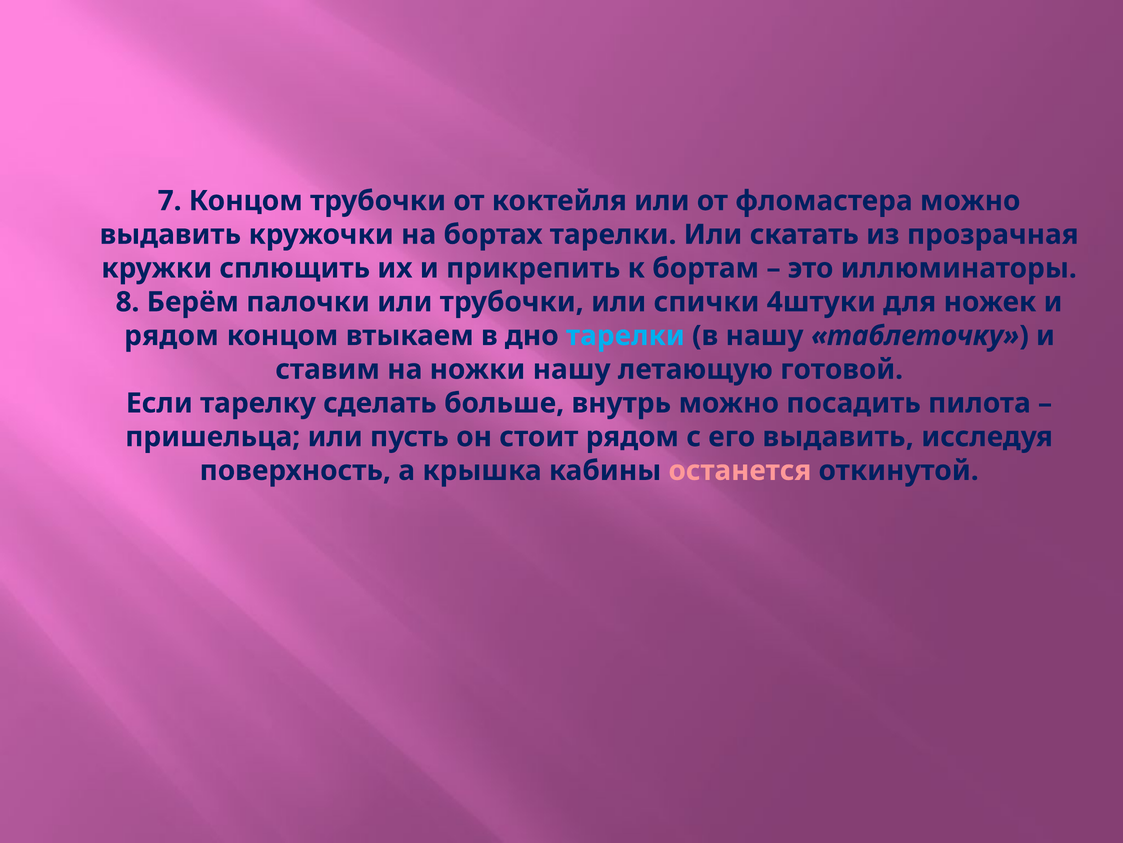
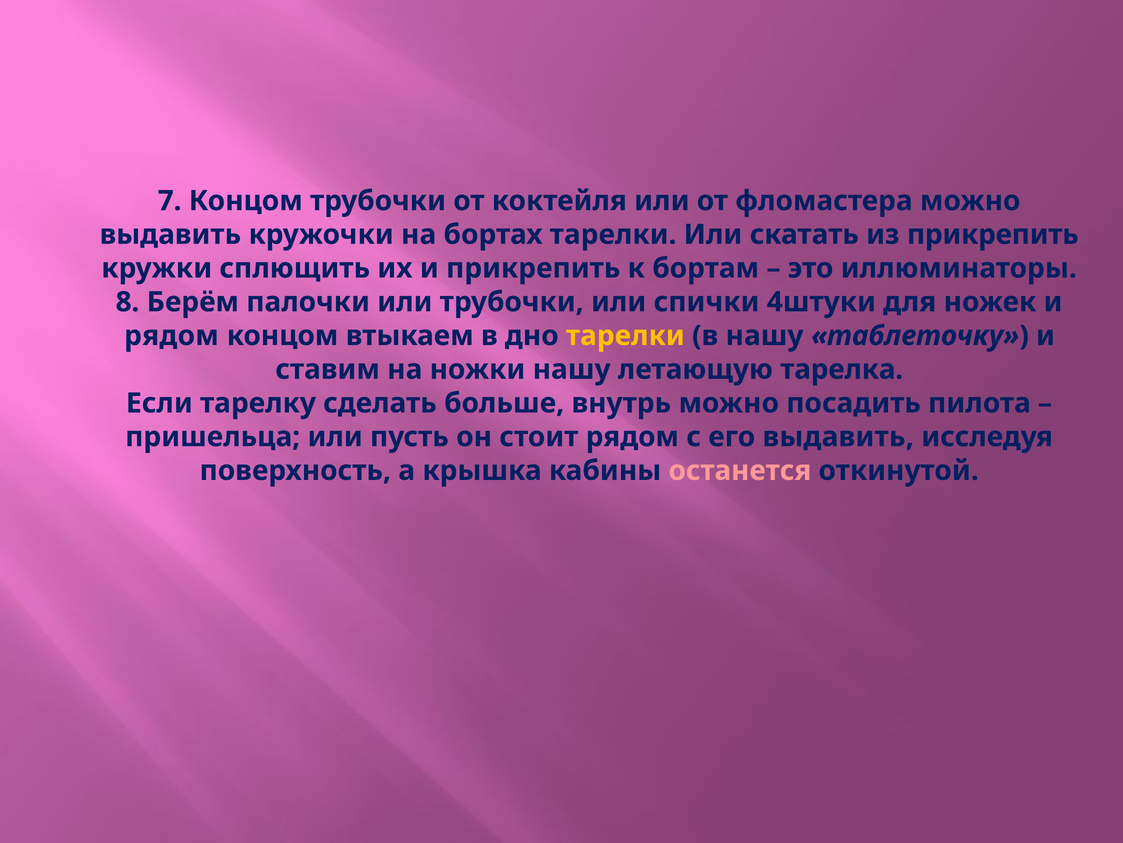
из прозрачная: прозрачная -> прикрепить (993, 234)
тарелки colour: light blue -> yellow (625, 335)
готовой: готовой -> тарелка (842, 369)
